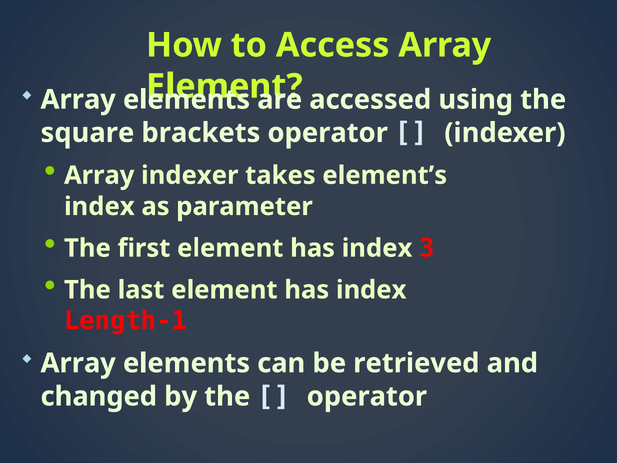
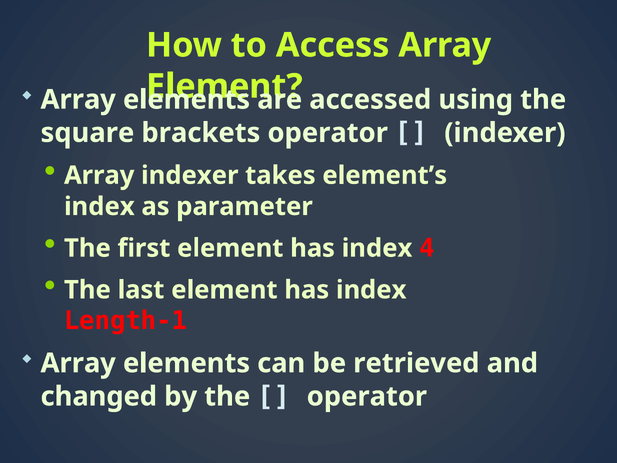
3: 3 -> 4 (427, 248)
